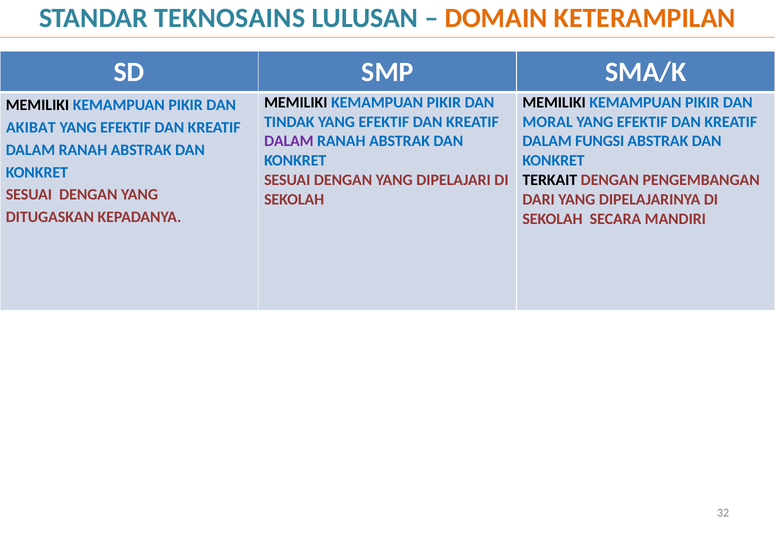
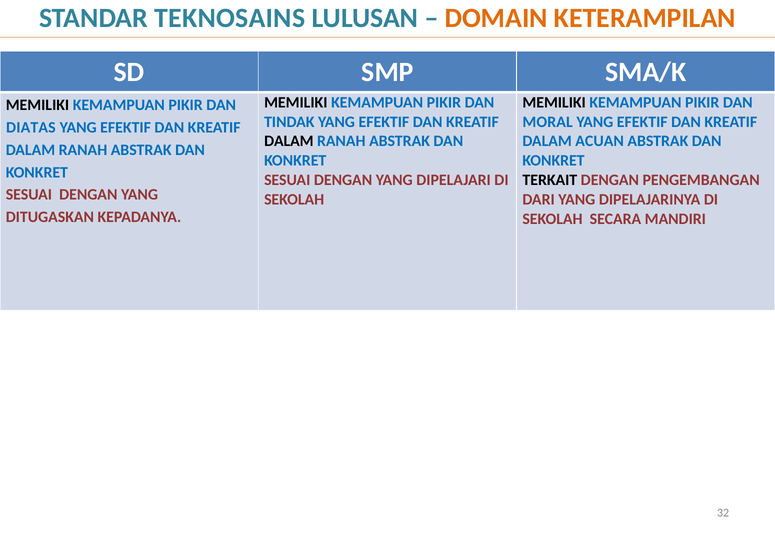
AKIBAT: AKIBAT -> DIATAS (31, 127)
DALAM colour: purple -> black (289, 141)
FUNGSI: FUNGSI -> ACUAN (600, 141)
